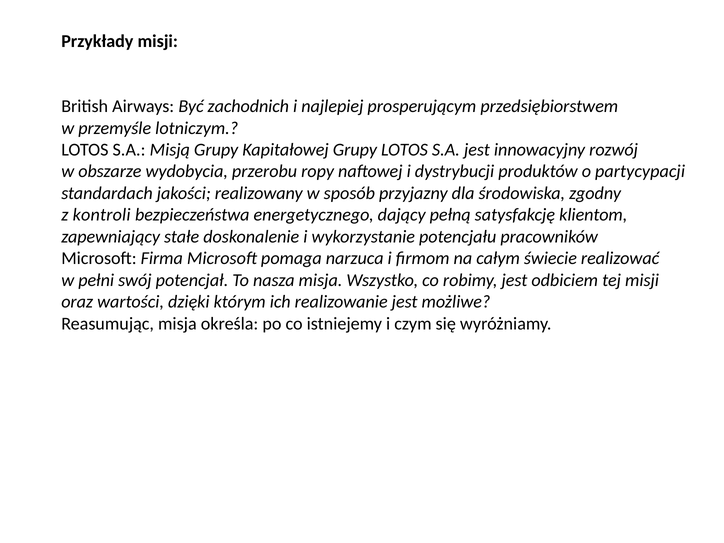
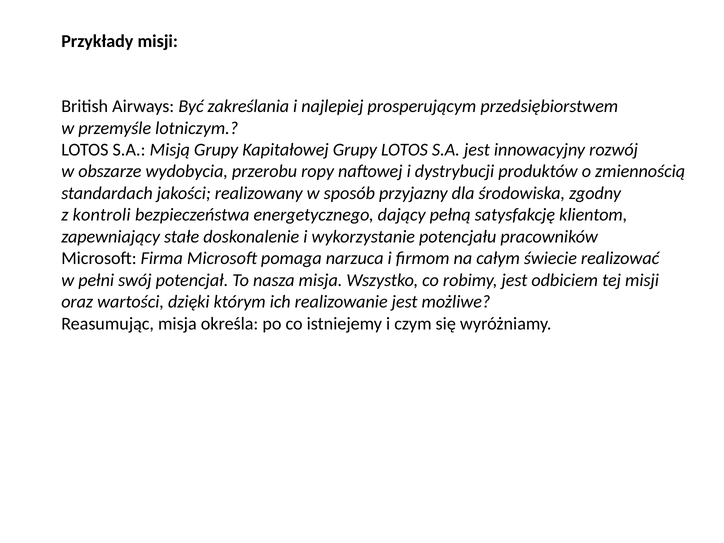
zachodnich: zachodnich -> zakreślania (248, 106)
partycypacji: partycypacji -> zmiennością (640, 172)
